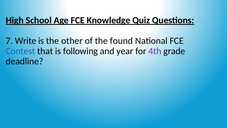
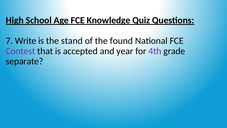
other: other -> stand (72, 41)
Contest colour: blue -> purple (21, 51)
following: following -> accepted (80, 51)
deadline: deadline -> separate (25, 61)
